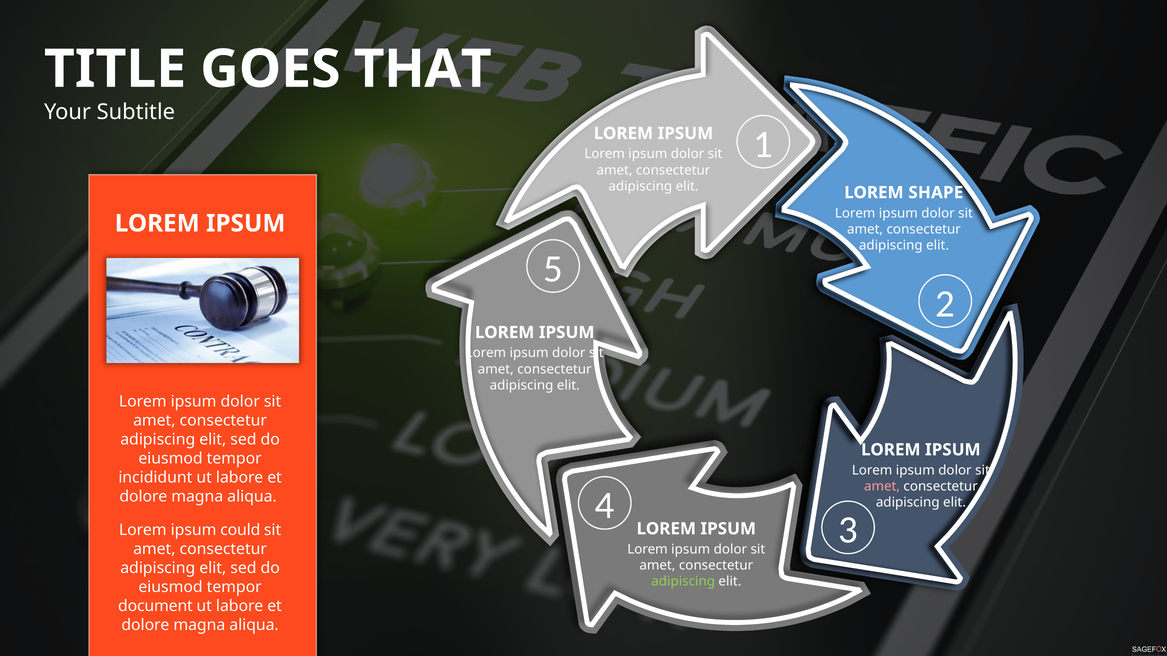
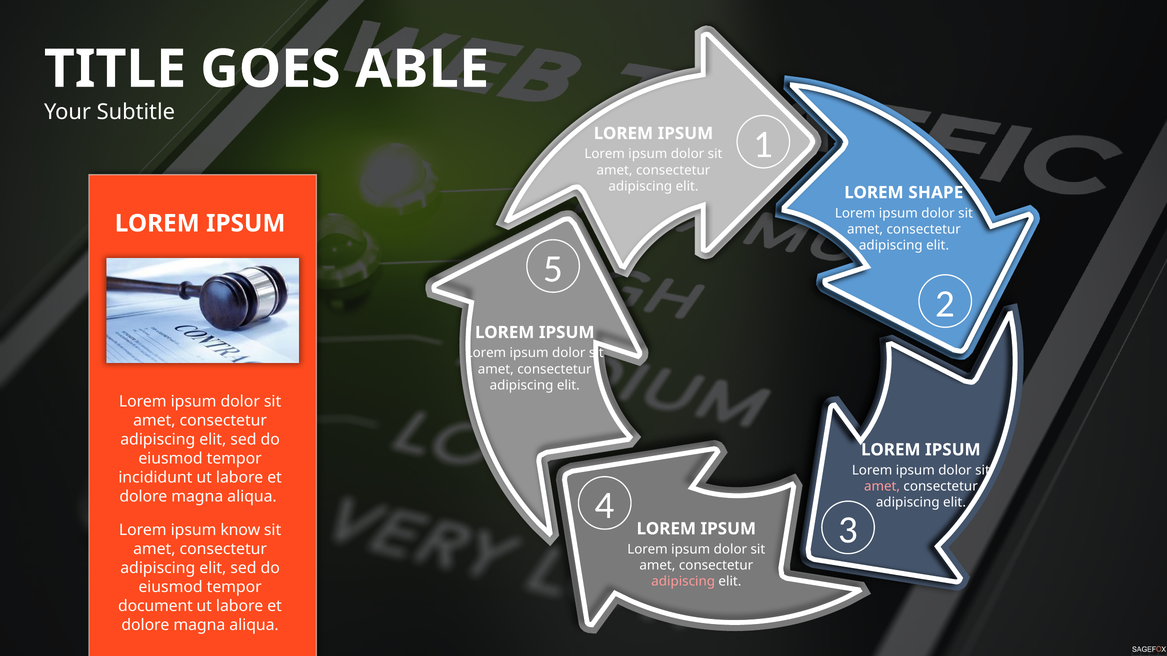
THAT: THAT -> ABLE (422, 69)
could: could -> know (240, 530)
adipiscing colour: light green -> pink (683, 582)
